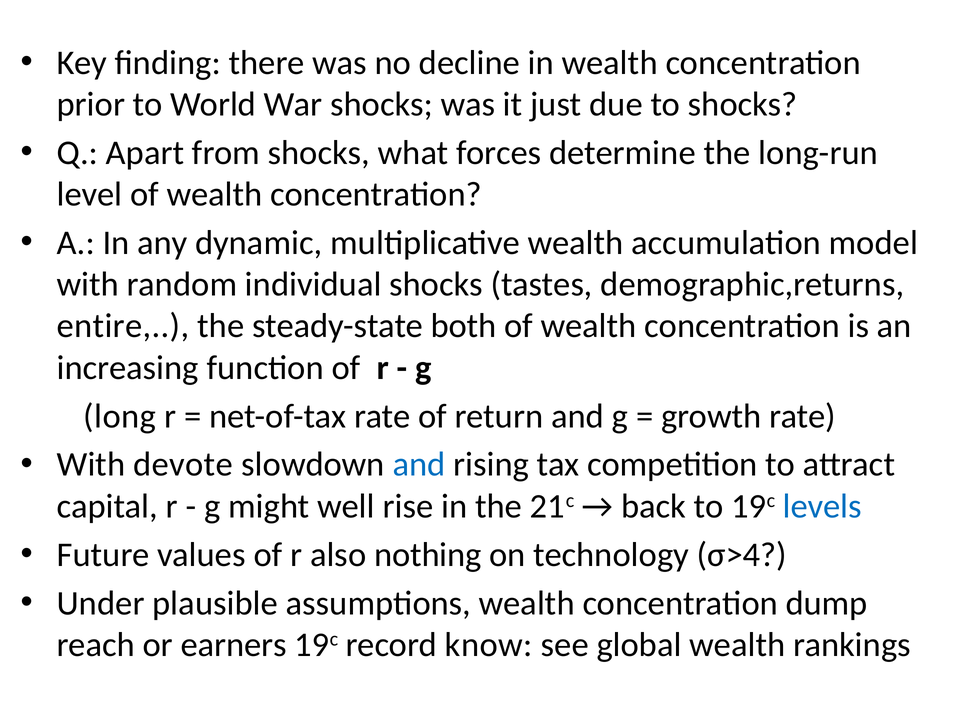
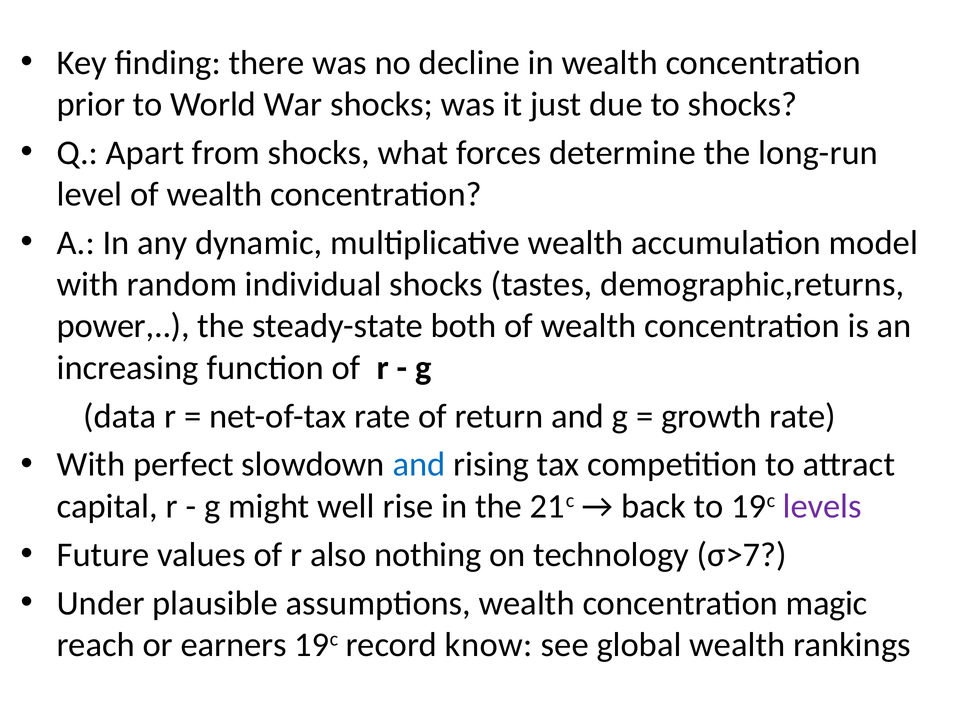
entire: entire -> power (123, 326)
long: long -> data (120, 416)
devote: devote -> perfect (183, 465)
levels colour: blue -> purple (822, 507)
σ>4: σ>4 -> σ>7 (742, 555)
dump: dump -> magic (827, 604)
